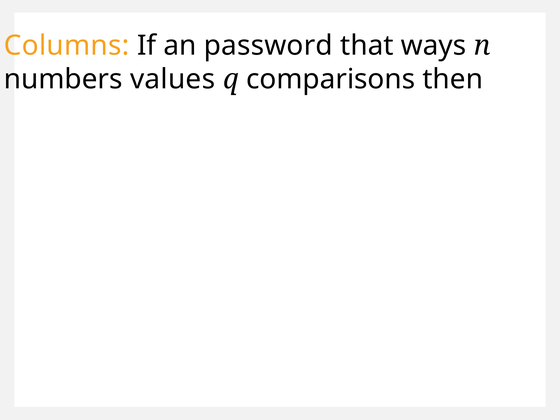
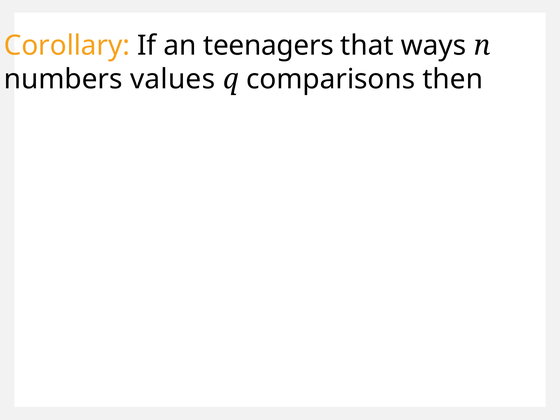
Columns: Columns -> Corollary (67, 46)
password: password -> teenagers (269, 46)
